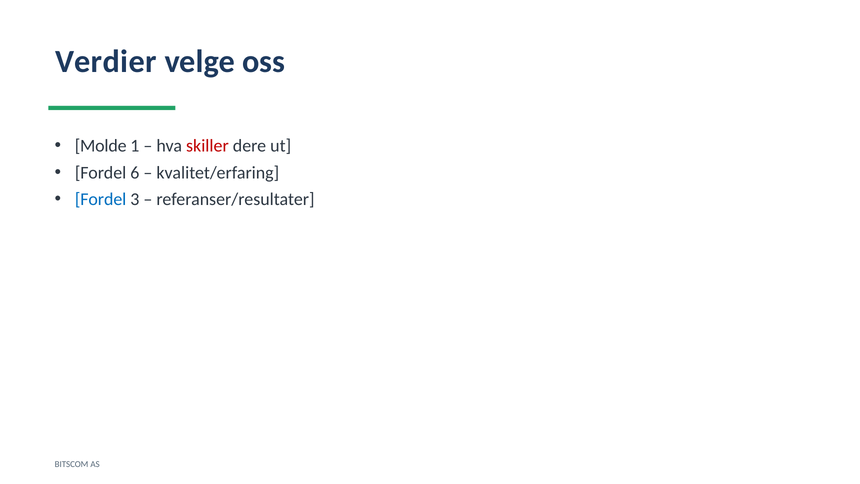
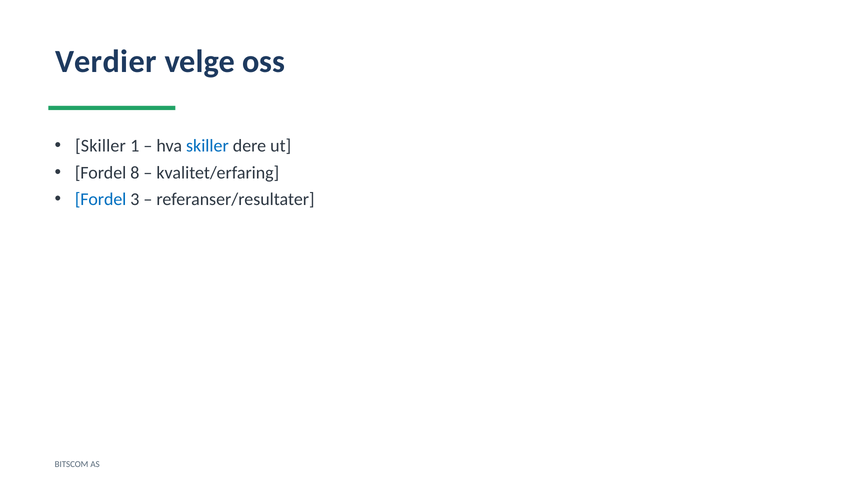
Molde: Molde -> Skiller (100, 146)
skiller colour: red -> blue (207, 146)
6: 6 -> 8 (135, 173)
